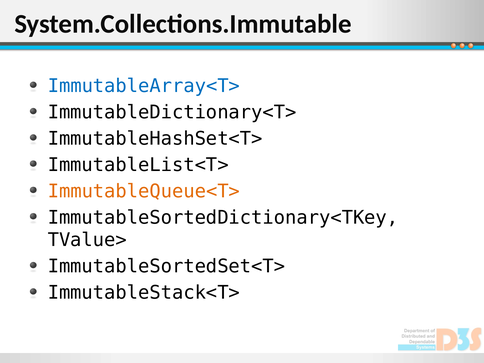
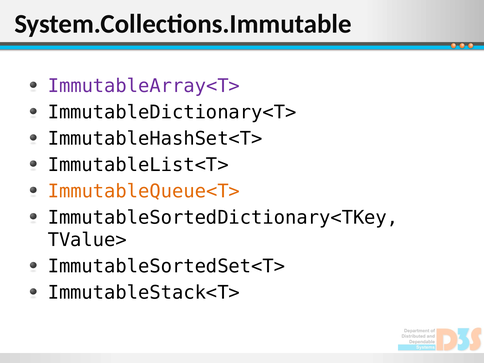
ImmutableArray<T> colour: blue -> purple (144, 86)
